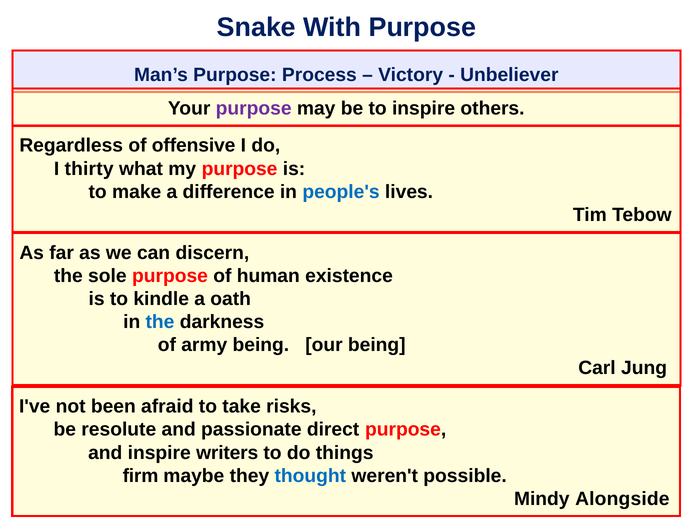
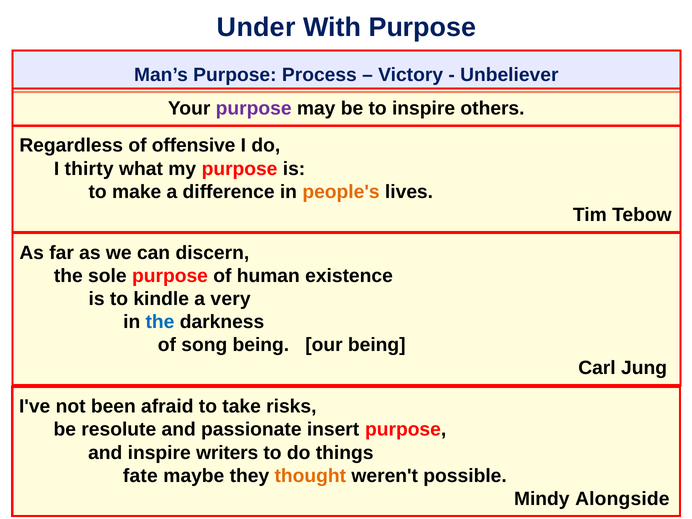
Snake: Snake -> Under (256, 27)
people's colour: blue -> orange (341, 192)
oath: oath -> very (231, 299)
army: army -> song (204, 345)
direct: direct -> insert (333, 430)
firm: firm -> fate (140, 476)
thought colour: blue -> orange (310, 476)
